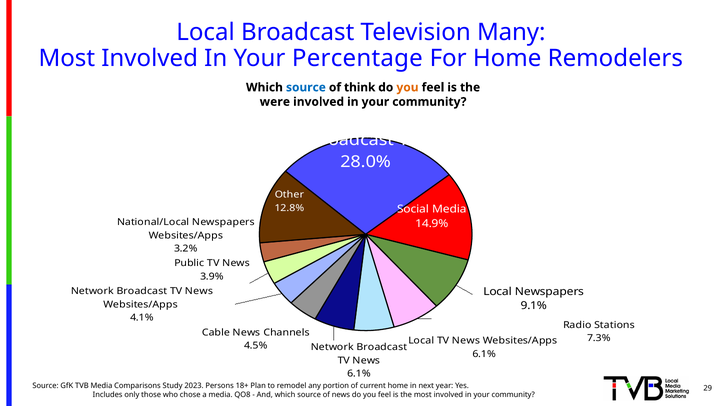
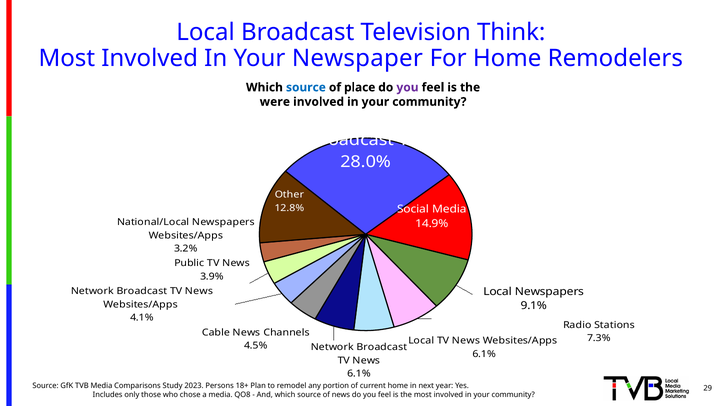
Many: Many -> Think (511, 32)
Percentage: Percentage -> Newspaper (357, 58)
think: think -> place (360, 87)
you colour: orange -> purple (407, 87)
